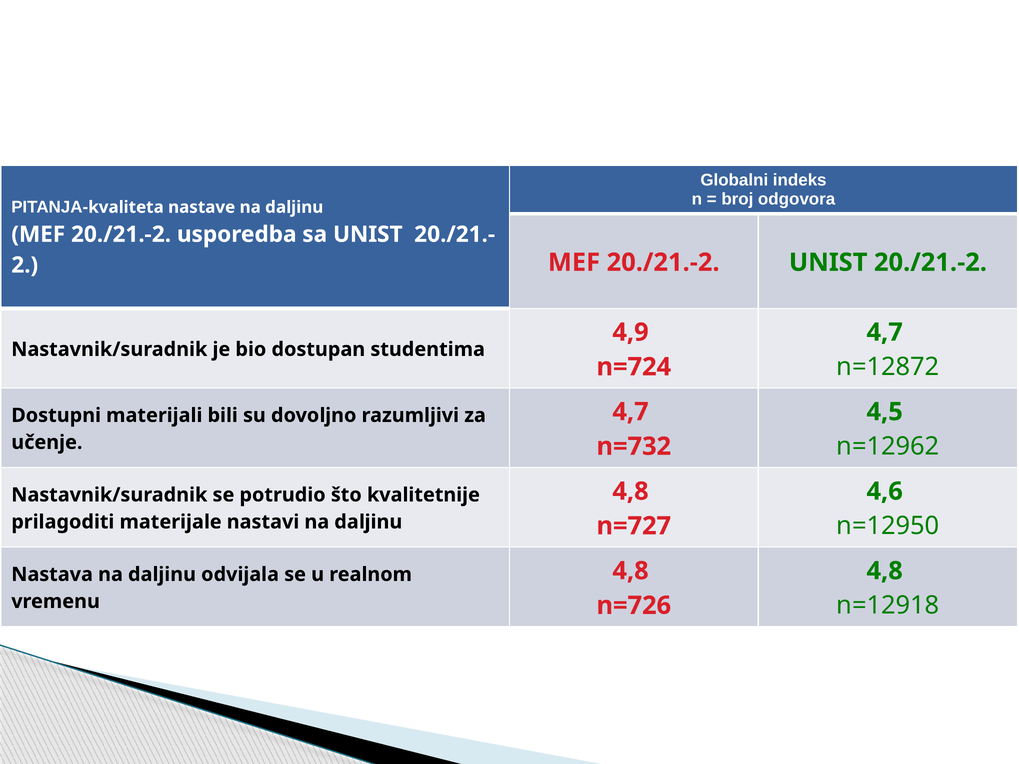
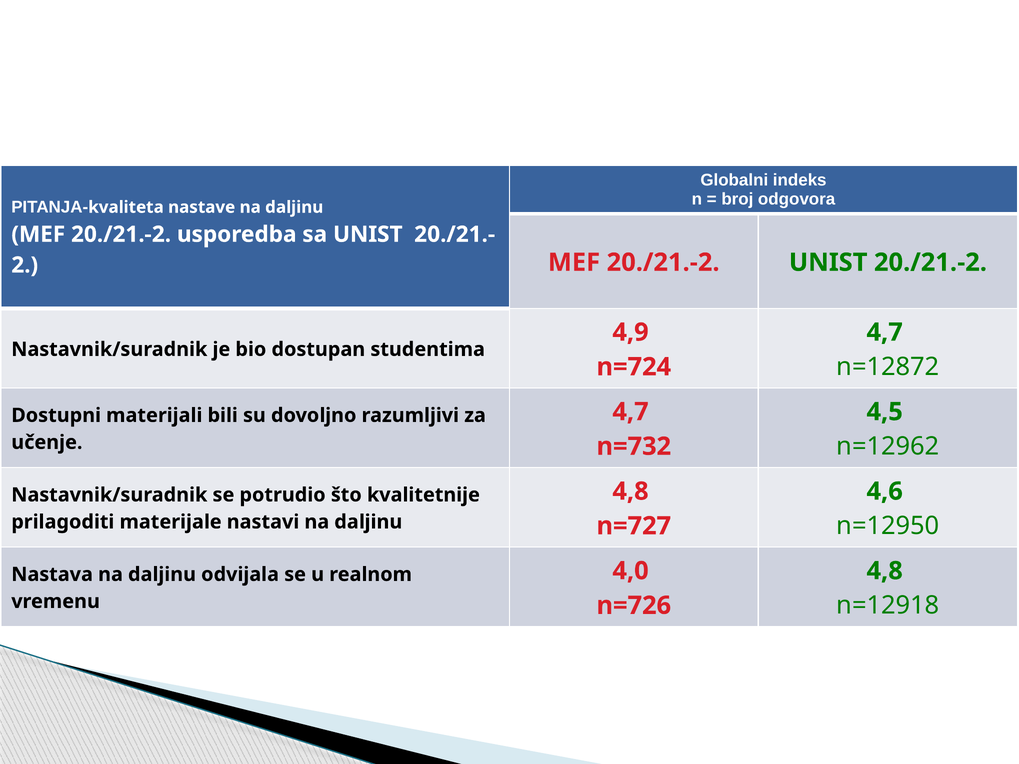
4,8: 4,8 -> 4,0 (631, 571)
